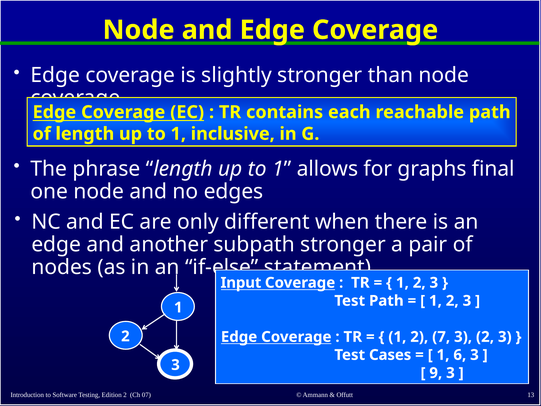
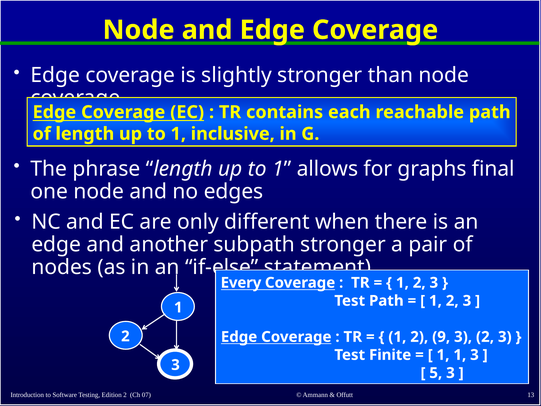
Input: Input -> Every (241, 283)
7: 7 -> 9 (441, 337)
Cases: Cases -> Finite (390, 355)
1 6: 6 -> 1 (460, 355)
9: 9 -> 5 (436, 373)
